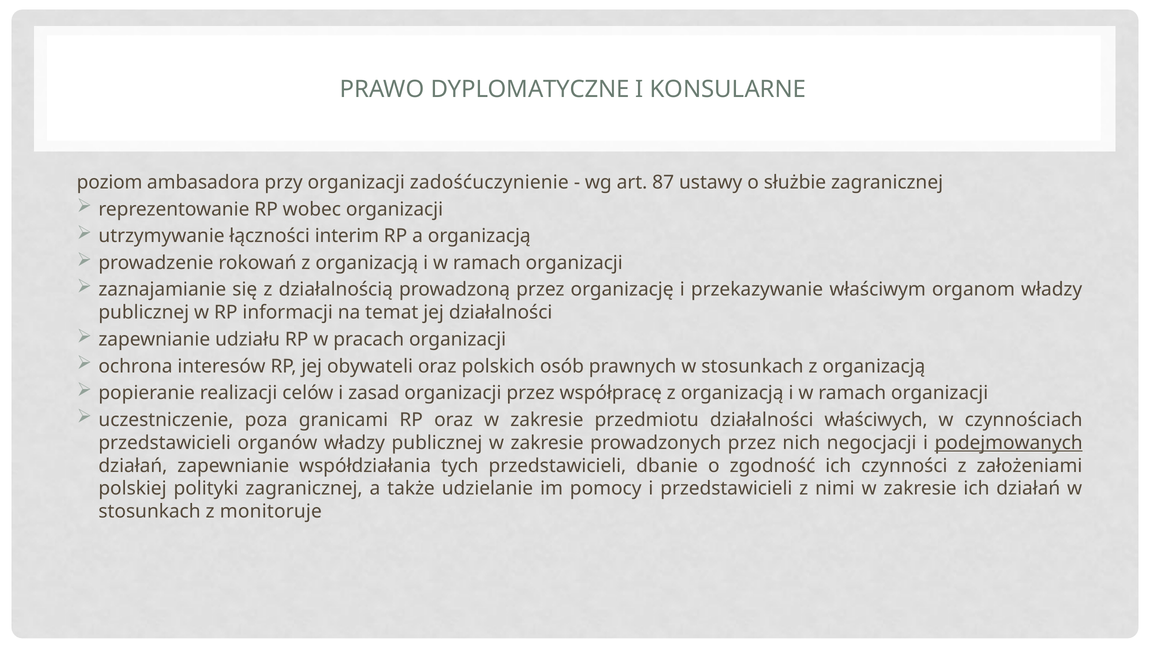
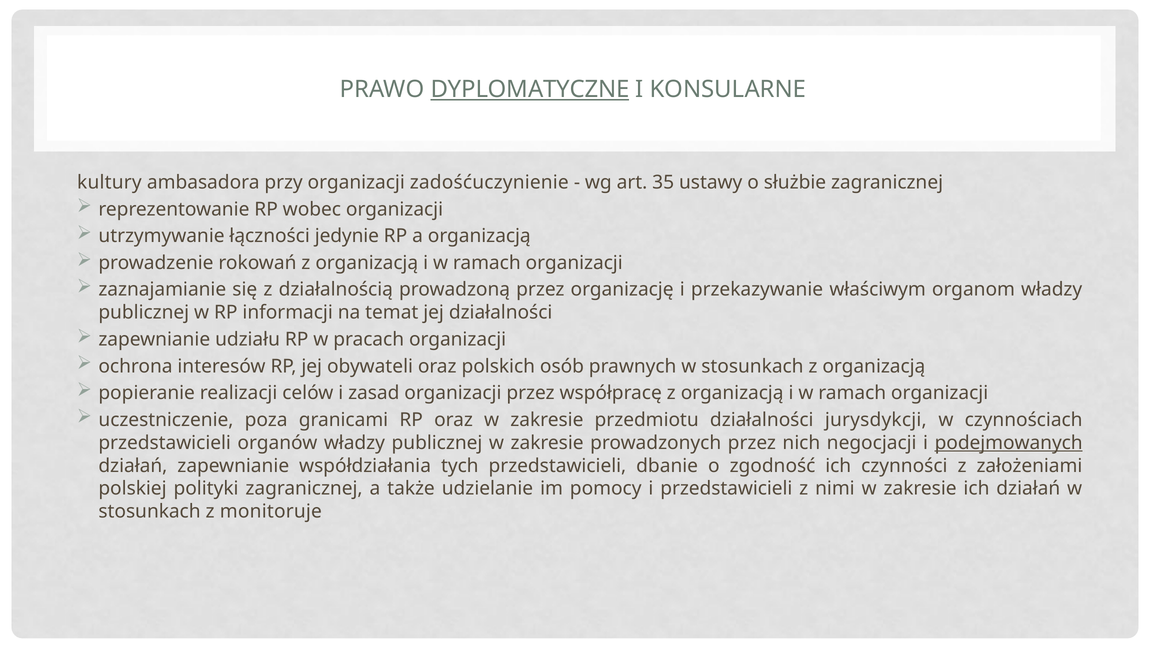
DYPLOMATYCZNE underline: none -> present (530, 89)
poziom: poziom -> kultury (109, 182)
87: 87 -> 35 (663, 182)
interim: interim -> jedynie (347, 236)
właściwych: właściwych -> jurysdykcji (876, 420)
